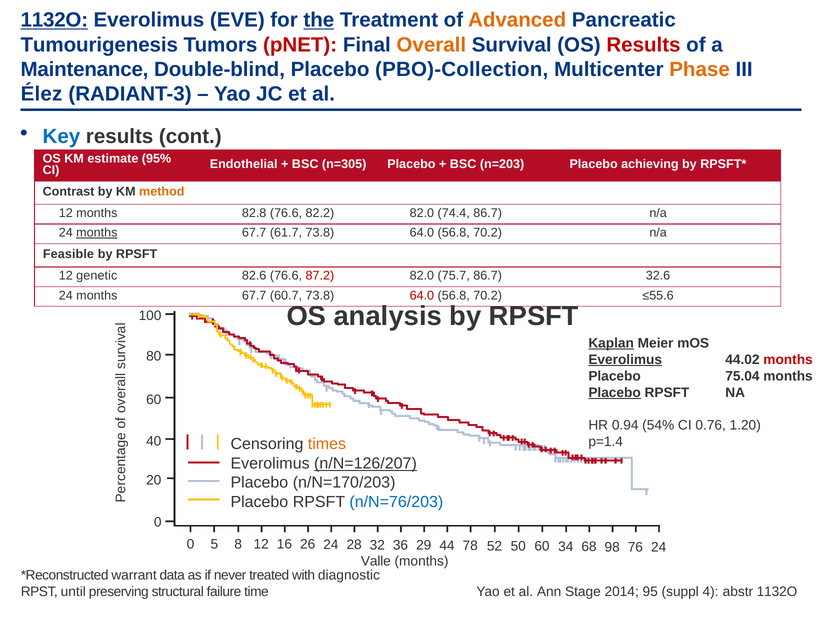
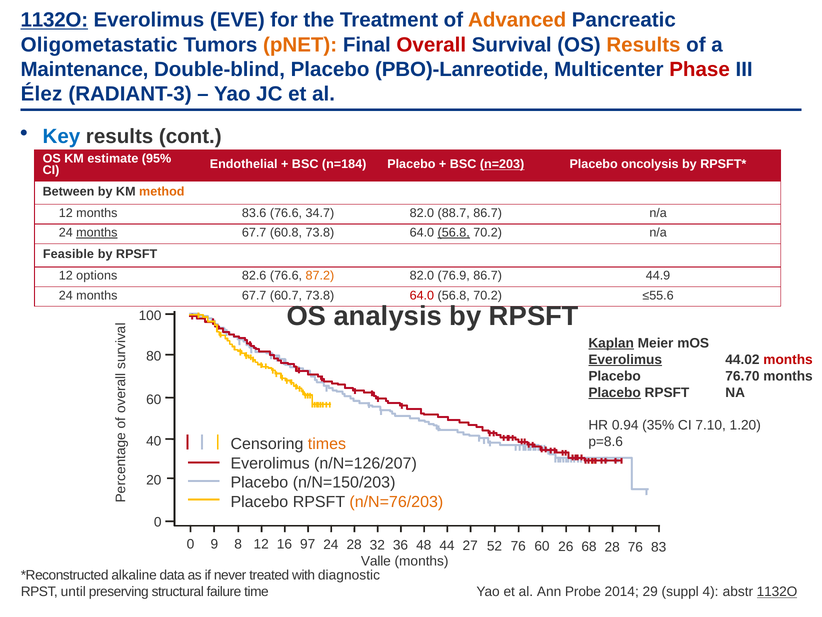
the underline: present -> none (319, 20)
Tumourigenesis: Tumourigenesis -> Oligometastatic (99, 45)
pNET colour: red -> orange (300, 45)
Overall colour: orange -> red (431, 45)
Results colour: red -> orange (643, 45)
PBO)-Collection: PBO)-Collection -> PBO)-Lanreotide (462, 69)
Phase colour: orange -> red (700, 69)
n=305: n=305 -> n=184 (344, 164)
n=203 underline: none -> present (502, 164)
achieving: achieving -> oncolysis (650, 164)
Contrast: Contrast -> Between (68, 191)
82.8: 82.8 -> 83.6 (254, 213)
82.2: 82.2 -> 34.7 (320, 213)
74.4: 74.4 -> 88.7 (454, 213)
61.7: 61.7 -> 60.8 (286, 233)
56.8 underline: none -> present (454, 233)
genetic: genetic -> options (97, 276)
87.2 colour: red -> orange (320, 276)
75.7: 75.7 -> 76.9 (454, 276)
32.6: 32.6 -> 44.9 (658, 276)
75.04: 75.04 -> 76.70 (742, 376)
54%: 54% -> 35% (658, 425)
0.76: 0.76 -> 7.10 (711, 425)
p=1.4: p=1.4 -> p=8.6 (606, 442)
n/N=126/207 underline: present -> none (365, 463)
n/N=170/203: n/N=170/203 -> n/N=150/203 (344, 482)
n/N=76/203 colour: blue -> orange (396, 501)
5: 5 -> 9 (214, 544)
26: 26 -> 97 (308, 544)
29: 29 -> 48 (424, 545)
78: 78 -> 27 (470, 545)
52 50: 50 -> 76 (518, 546)
34: 34 -> 26 (566, 546)
68 98: 98 -> 28 (612, 547)
76 24: 24 -> 83 (659, 547)
warrant: warrant -> alkaline (134, 575)
Stage: Stage -> Probe (583, 591)
95: 95 -> 29 (650, 591)
1132O underline: none -> present (777, 591)
